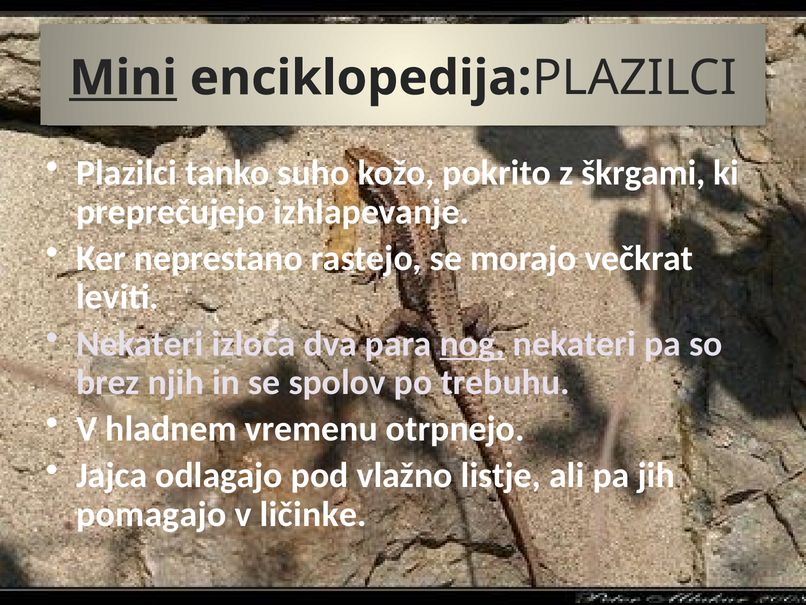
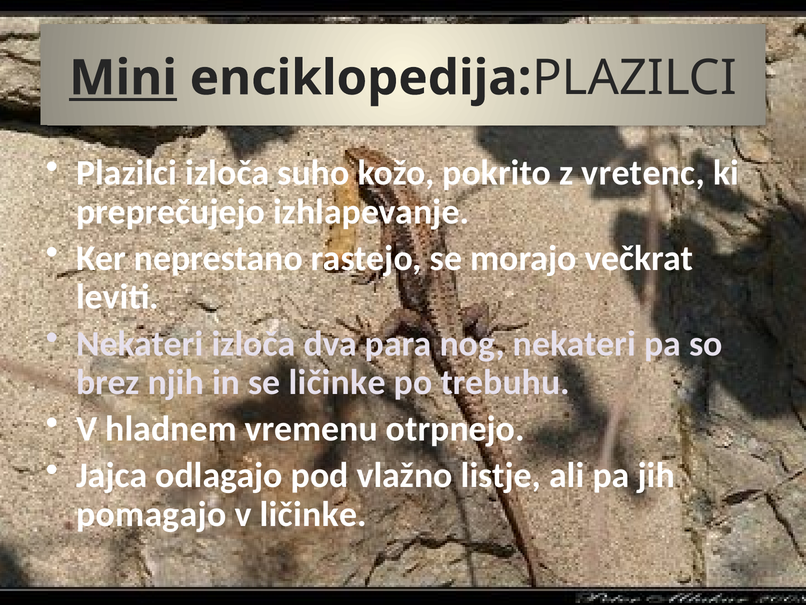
Plazilci tanko: tanko -> izloča (227, 173)
škrgami: škrgami -> vretenc (643, 173)
nog underline: present -> none (472, 343)
se spolov: spolov -> ličinke (337, 382)
